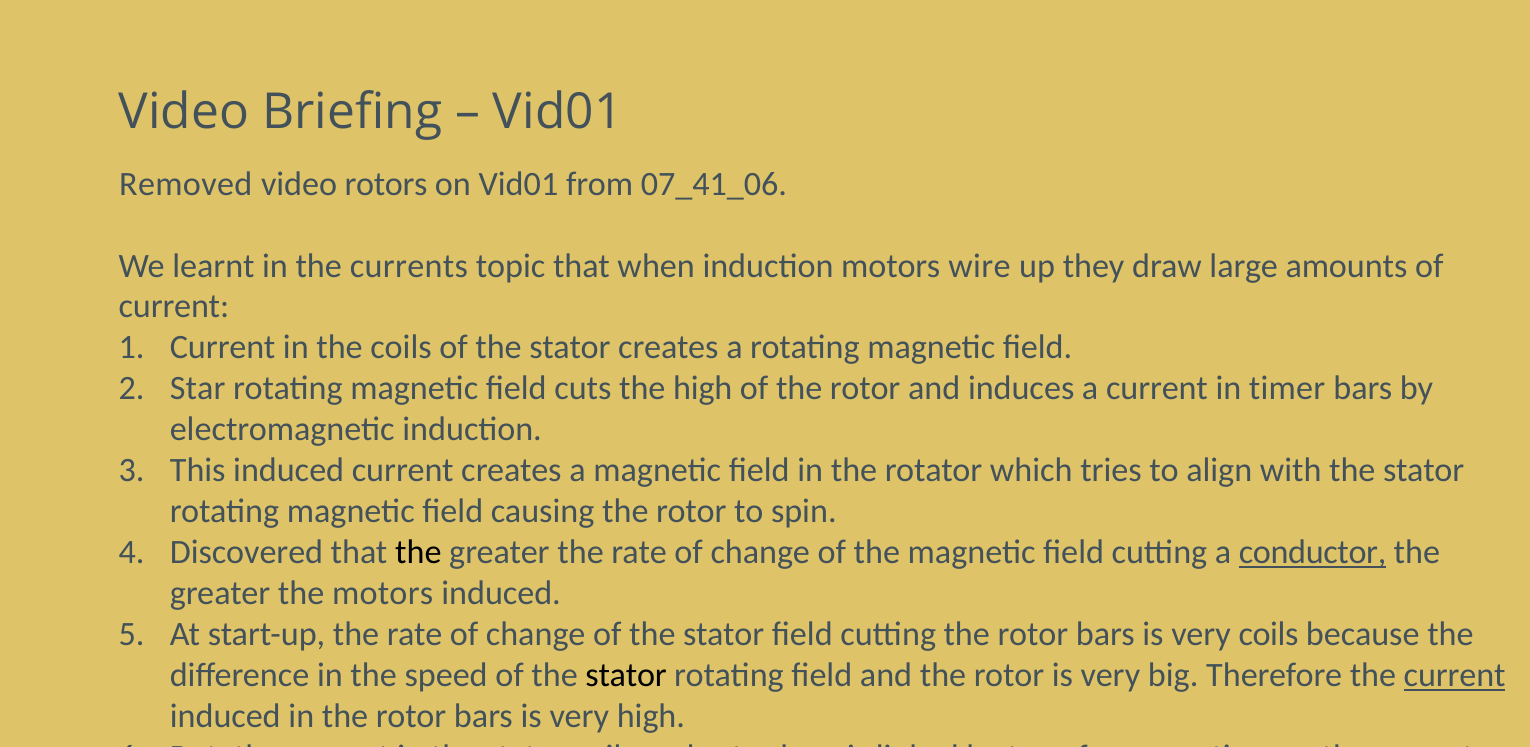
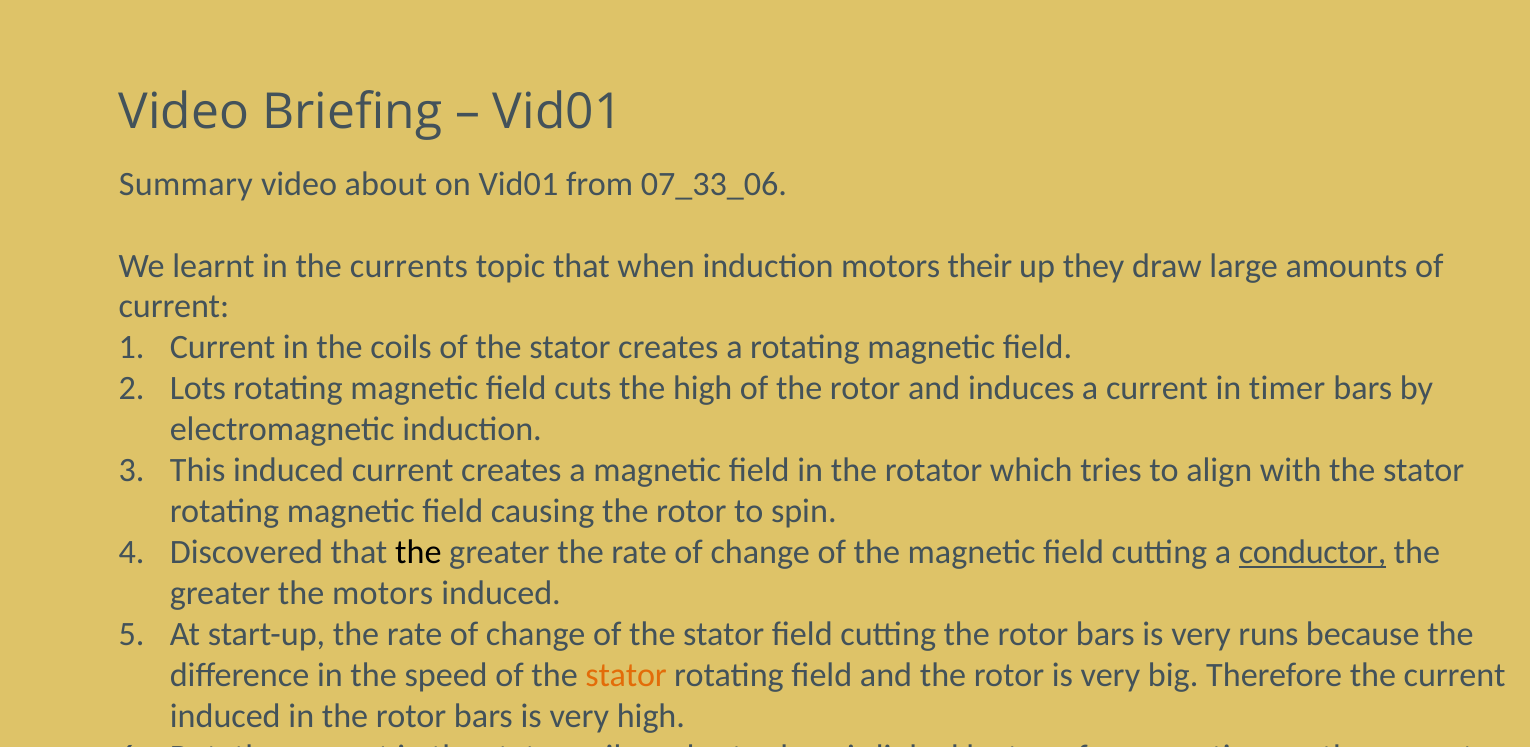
Removed: Removed -> Summary (186, 184)
rotors: rotors -> about (386, 184)
07_41_06: 07_41_06 -> 07_33_06 (714, 184)
wire: wire -> their (980, 266)
Star: Star -> Lots (198, 389)
very coils: coils -> runs (1269, 635)
stator colour: black -> orange (626, 676)
current underline: present -> none (1455, 676)
